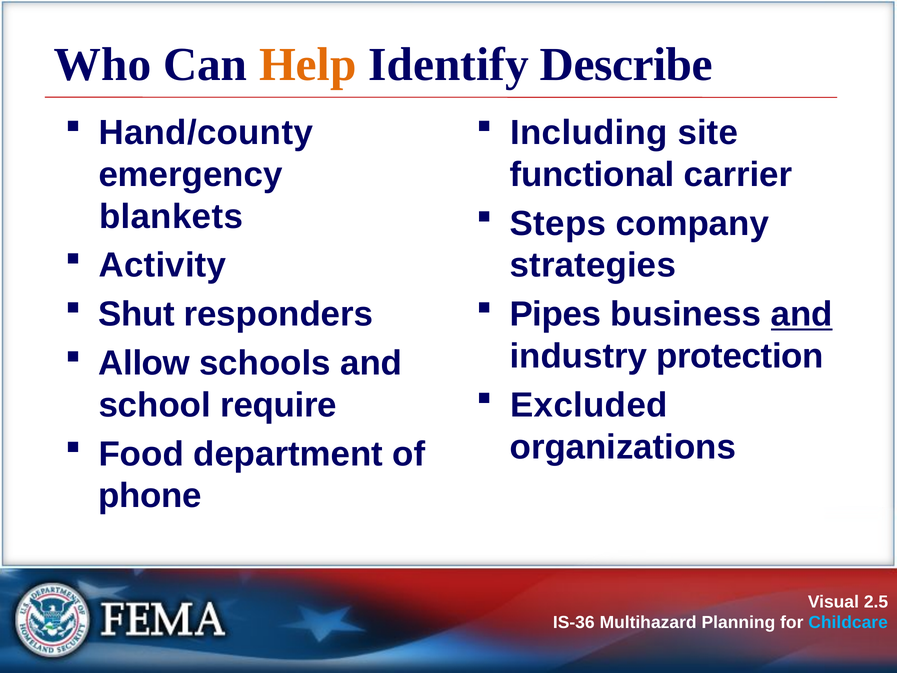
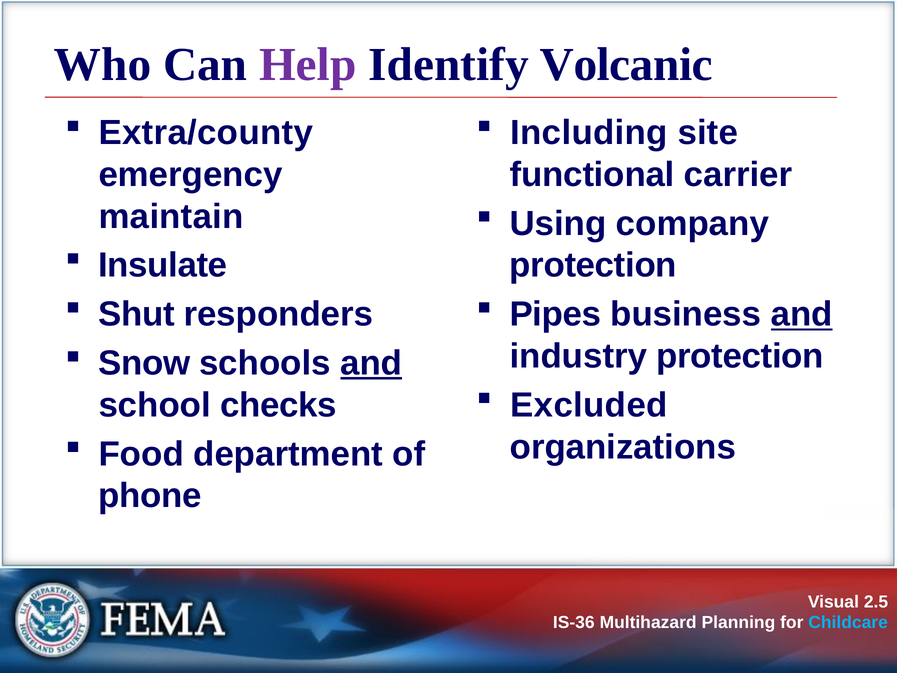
Help colour: orange -> purple (308, 65)
Describe: Describe -> Volcanic (626, 65)
Hand/county: Hand/county -> Extra/county (206, 133)
blankets: blankets -> maintain (171, 216)
Steps: Steps -> Using (558, 223)
Activity: Activity -> Insulate (163, 265)
strategies: strategies -> protection (593, 265)
Allow: Allow -> Snow (144, 363)
and underline: none -> present (371, 363)
require: require -> checks (279, 405)
